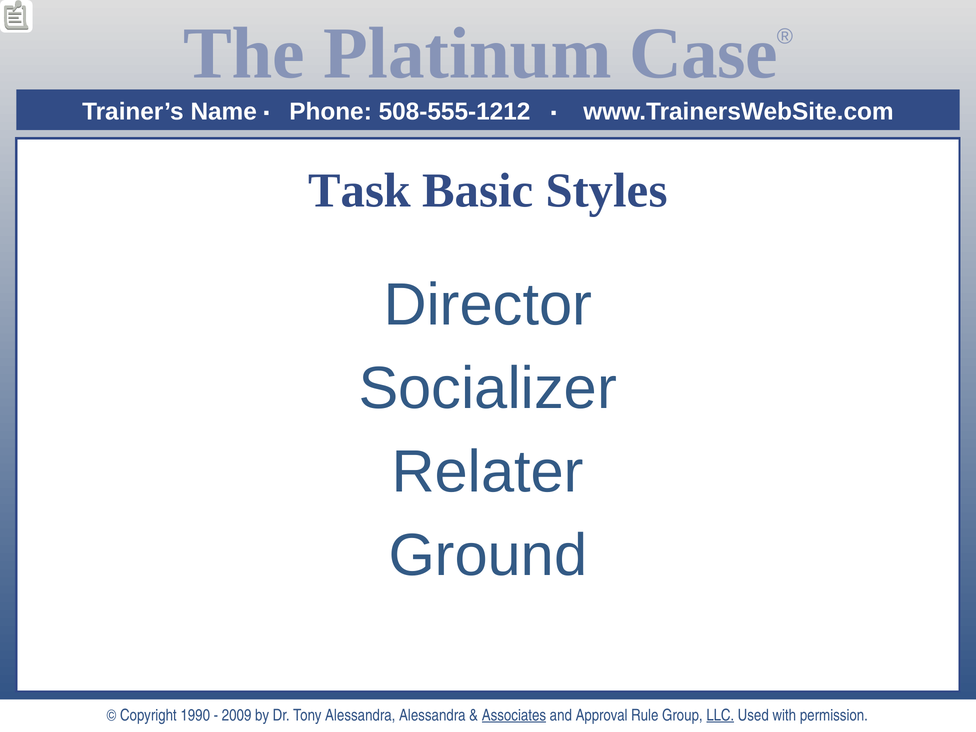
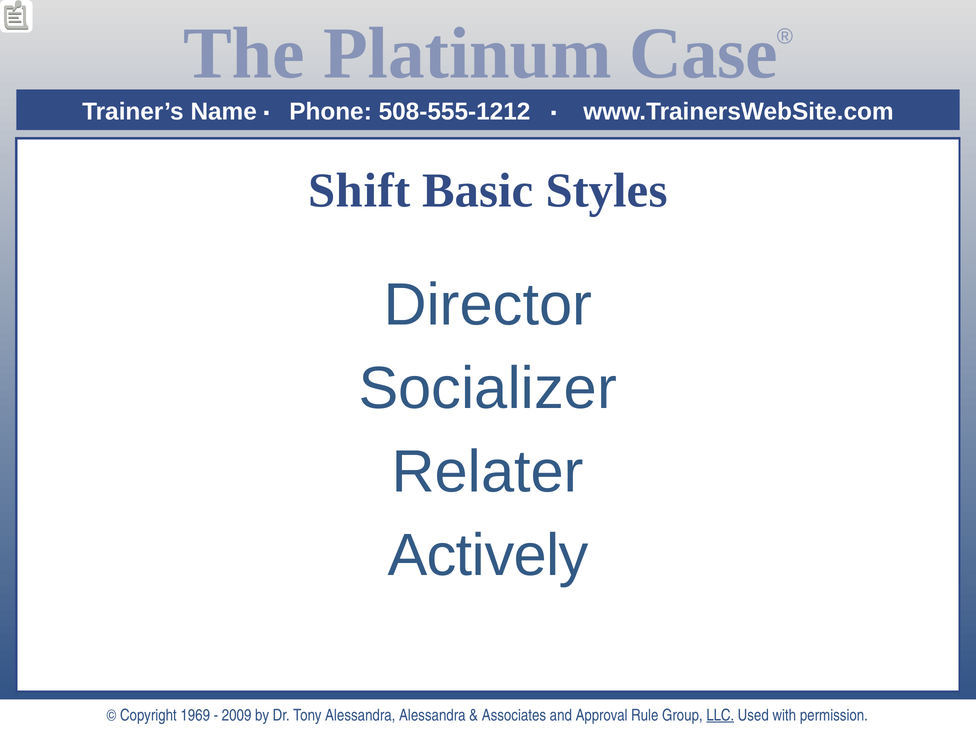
Task: Task -> Shift (359, 190)
Ground: Ground -> Actively (488, 555)
1990: 1990 -> 1969 (195, 715)
Associates underline: present -> none (514, 715)
